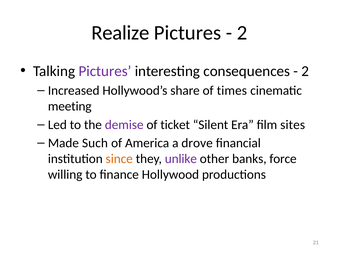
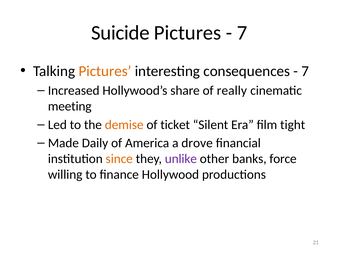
Realize: Realize -> Suicide (120, 33)
2: 2 -> 7 (242, 33)
Pictures colour: purple -> orange (105, 71)
2: 2 -> 7 (305, 71)
times: times -> really (232, 91)
demise colour: purple -> orange (124, 125)
sites: sites -> tight (293, 125)
Such: Such -> Daily (95, 143)
